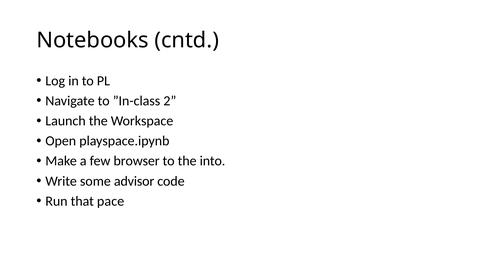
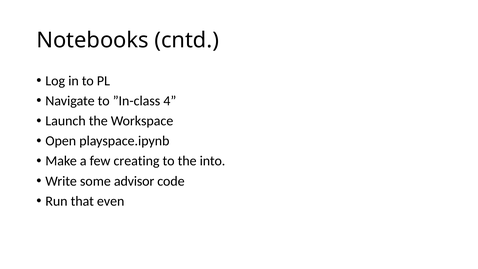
2: 2 -> 4 (170, 101)
browser: browser -> creating (137, 161)
pace: pace -> even (111, 201)
